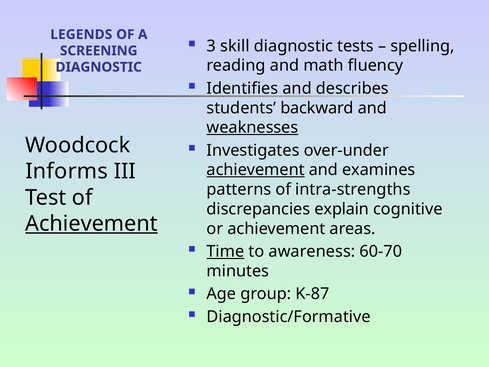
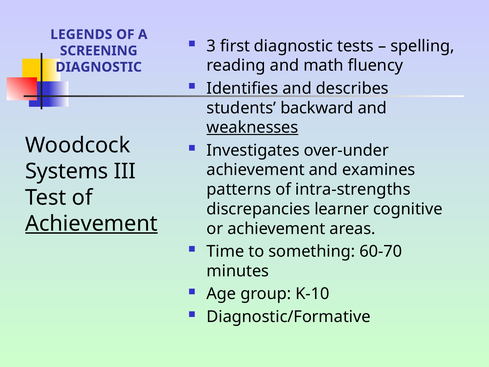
skill: skill -> first (235, 46)
Informs: Informs -> Systems (67, 171)
achievement underline: present -> none (256, 170)
explain: explain -> learner (342, 209)
Time underline: present -> none (225, 251)
awareness: awareness -> something (312, 251)
K-87: K-87 -> K-10 (312, 294)
